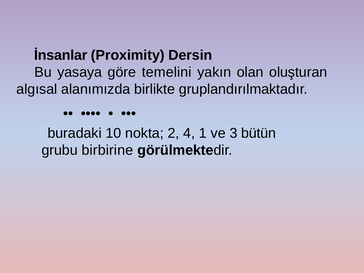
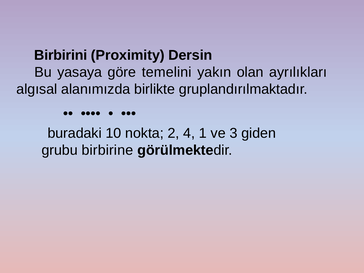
İnsanlar: İnsanlar -> Birbirini (61, 55)
oluşturan: oluşturan -> ayrılıkları (298, 72)
bütün: bütün -> giden (259, 133)
